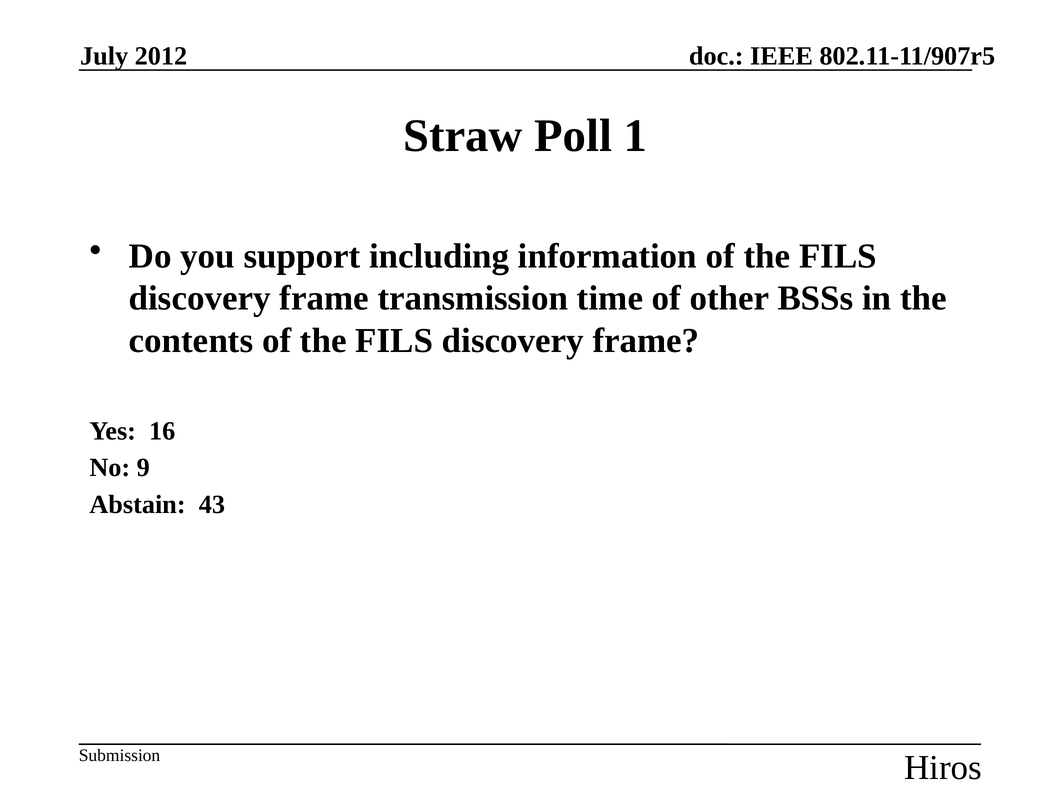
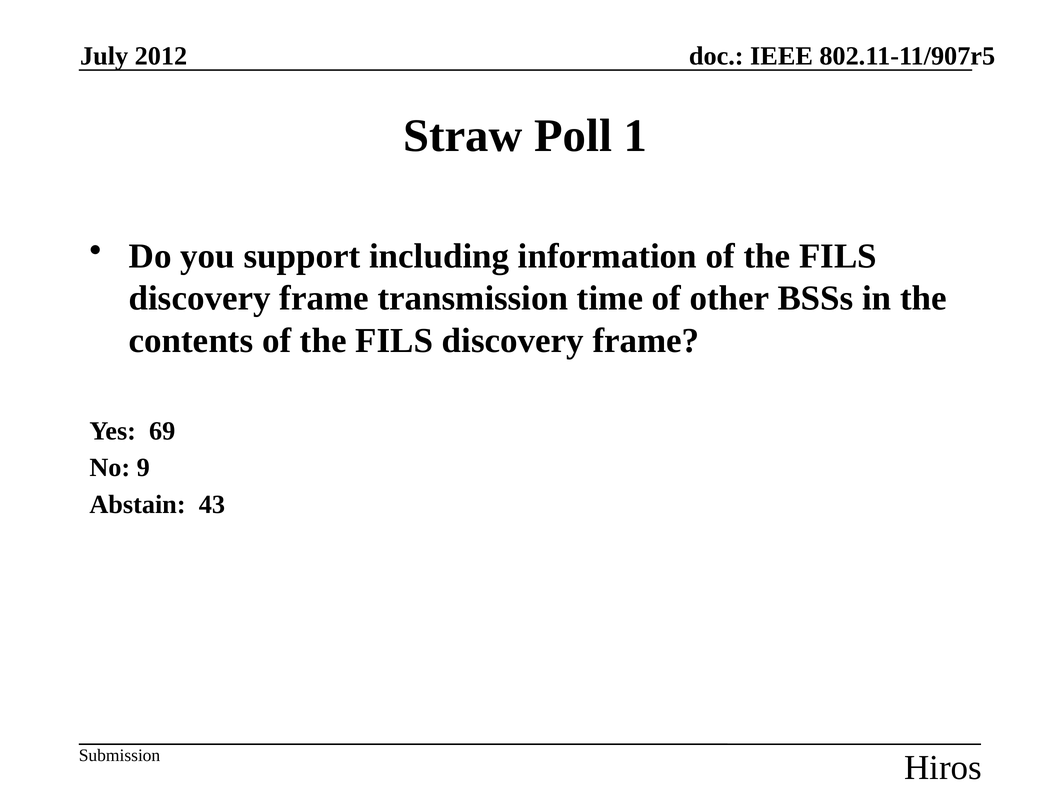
16: 16 -> 69 (162, 431)
